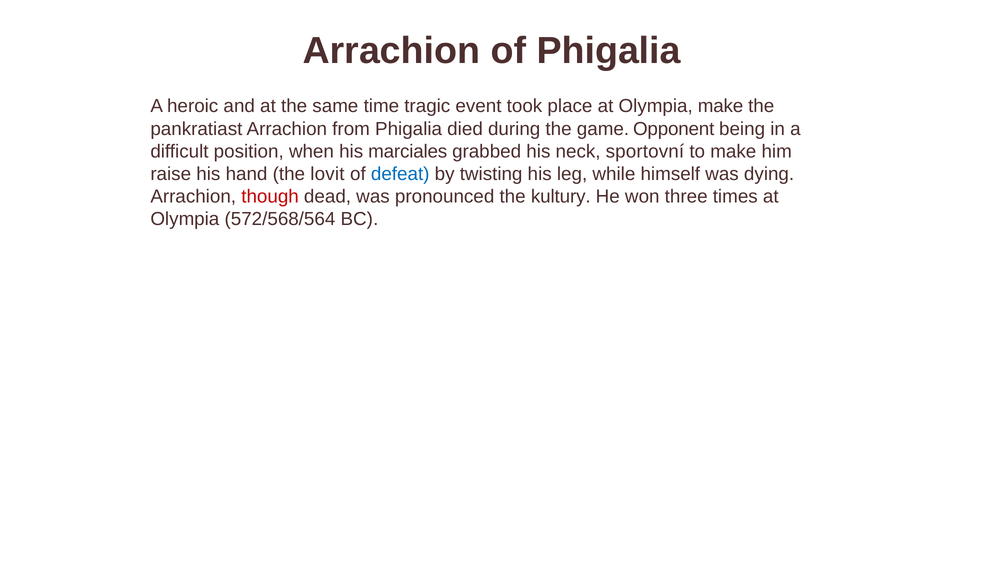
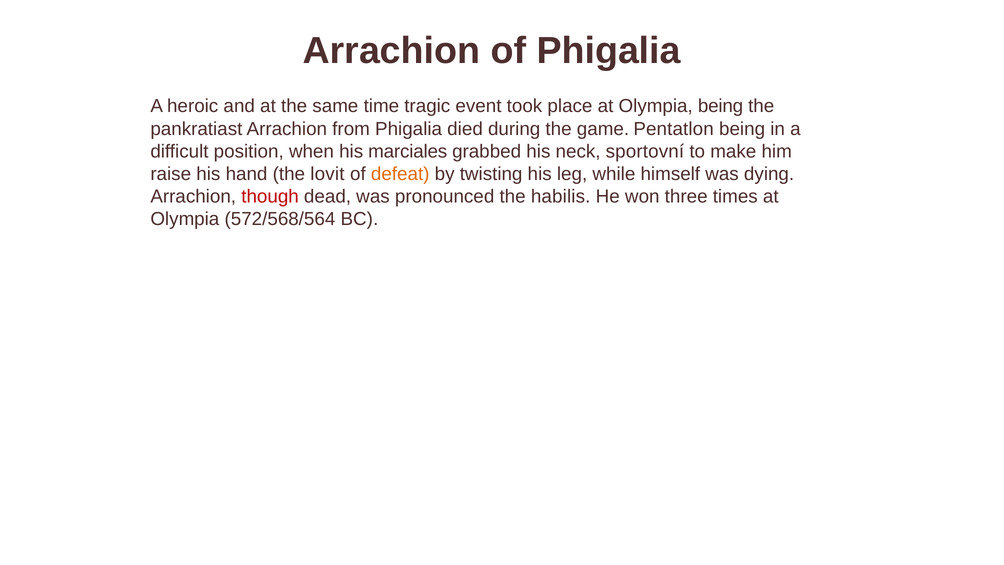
Olympia make: make -> being (721, 106)
Opponent: Opponent -> Pentatlon (674, 129)
defeat colour: blue -> orange (400, 174)
kultury: kultury -> habilis (561, 197)
